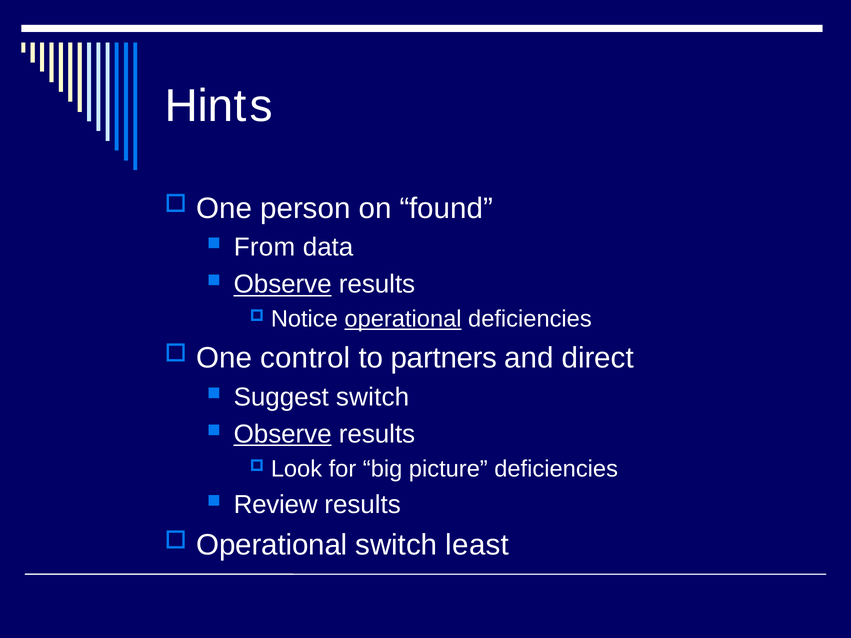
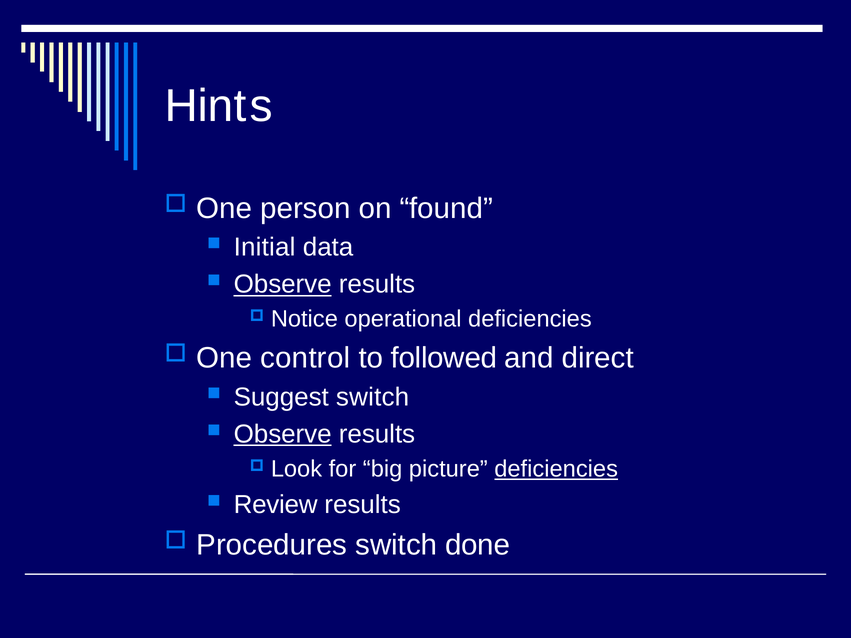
From: From -> Initial (265, 247)
operational underline: present -> none (403, 319)
partners: partners -> followed (444, 358)
deficiencies underline: none -> present (556, 469)
Operational: Operational -> Procedures (272, 545)
least: least -> done (478, 545)
